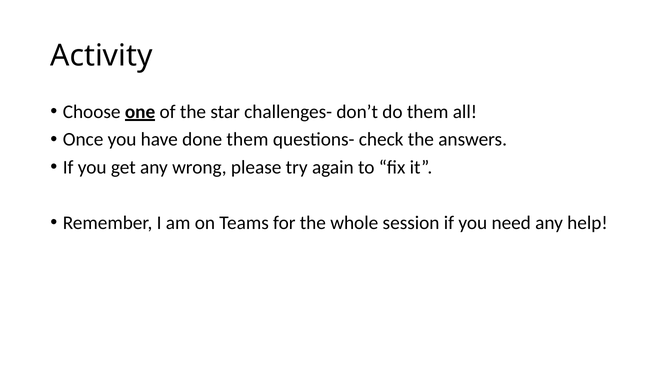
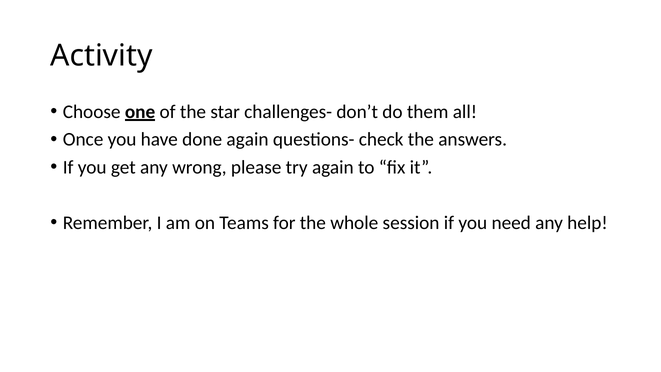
done them: them -> again (248, 139)
